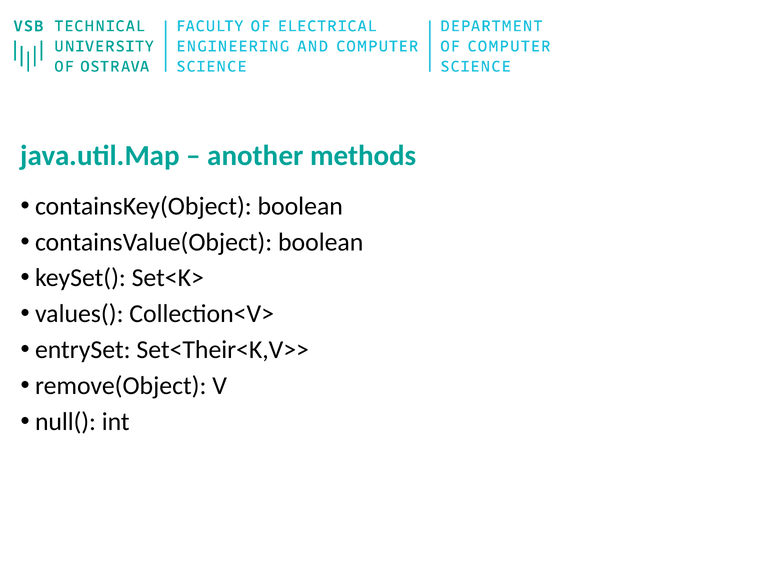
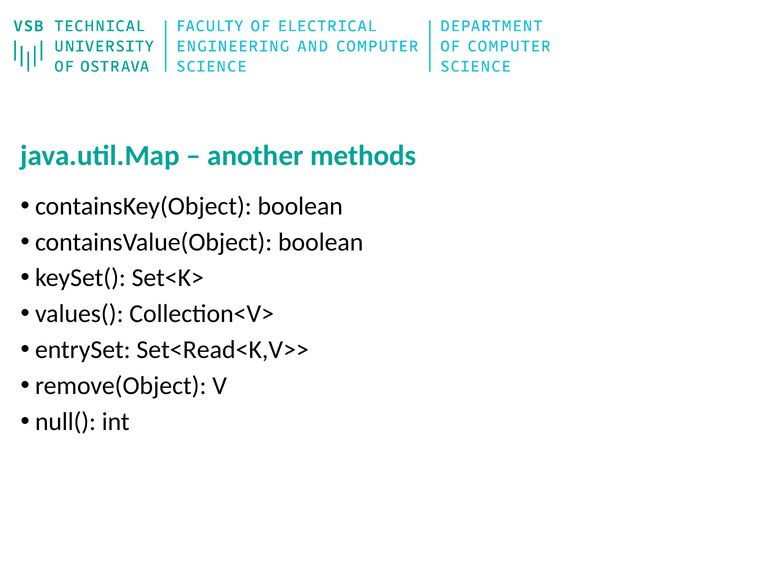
Set<Their<K,V>>: Set<Their<K,V>> -> Set<Read<K,V>> (223, 350)
